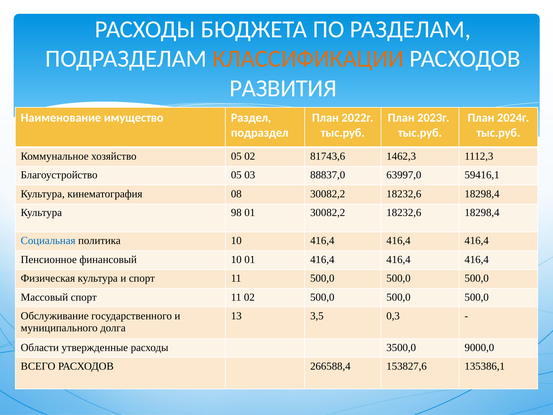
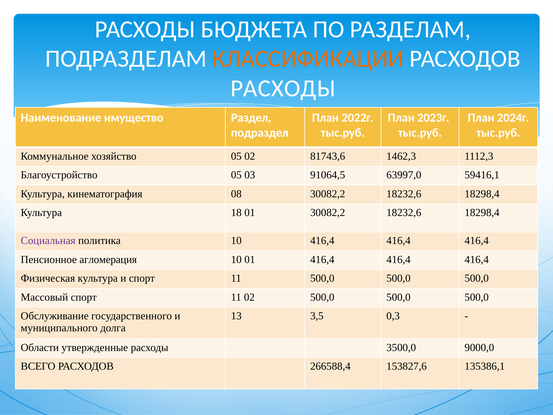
РАЗВИТИЯ: РАЗВИТИЯ -> РАСХОДЫ (283, 88)
88837,0: 88837,0 -> 91064,5 (328, 175)
98: 98 -> 18 (236, 213)
Социальная colour: blue -> purple (48, 241)
финансовый: финансовый -> агломерация (108, 259)
